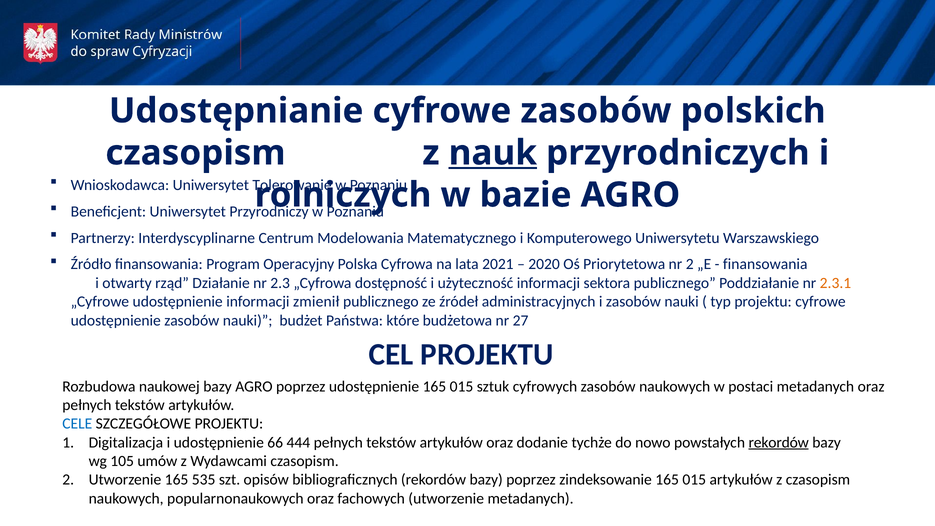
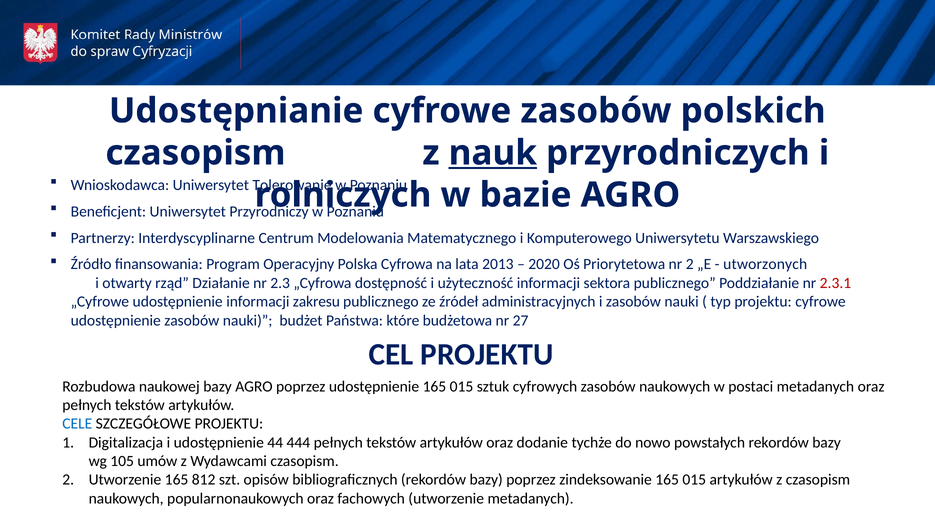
2021: 2021 -> 2013 (498, 264)
finansowania: finansowania -> utworzonych (765, 264)
2.3.1 colour: orange -> red (835, 283)
zmienił: zmienił -> zakresu (316, 302)
66: 66 -> 44 (275, 442)
rekordów underline: present -> none (779, 442)
535: 535 -> 812 (204, 480)
